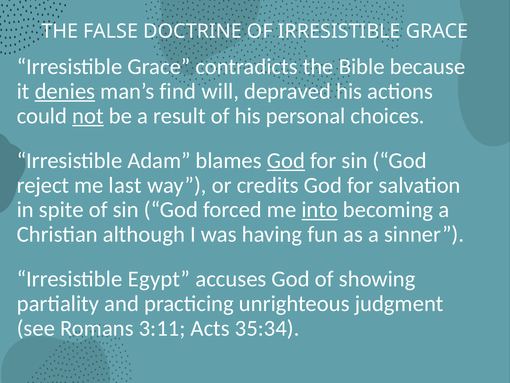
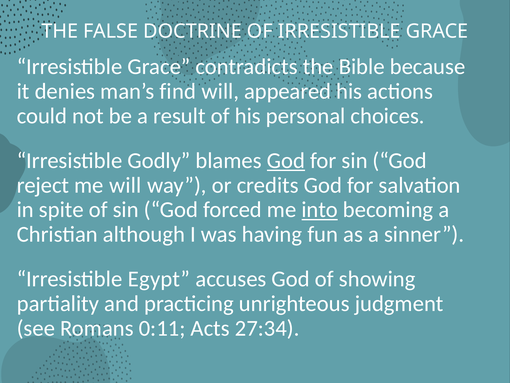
denies underline: present -> none (65, 91)
depraved: depraved -> appeared (288, 91)
not underline: present -> none (88, 116)
Adam: Adam -> Godly (159, 160)
me last: last -> will (125, 185)
3:11: 3:11 -> 0:11 (162, 328)
35:34: 35:34 -> 27:34 (267, 328)
